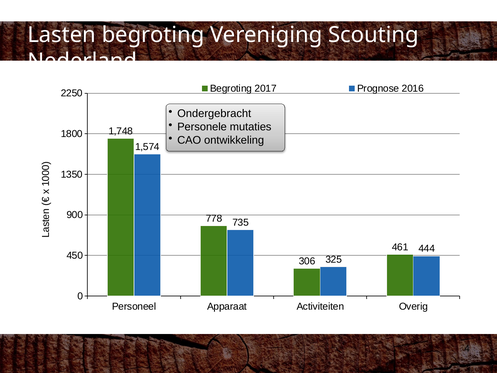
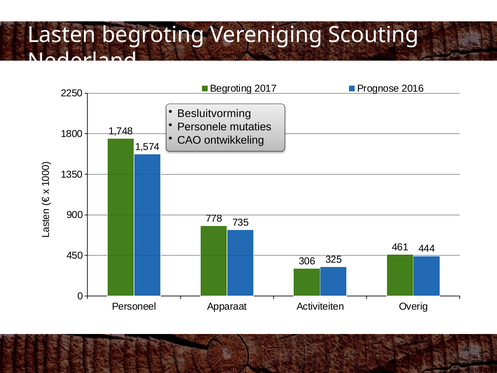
Ondergebracht: Ondergebracht -> Besluitvorming (214, 114)
